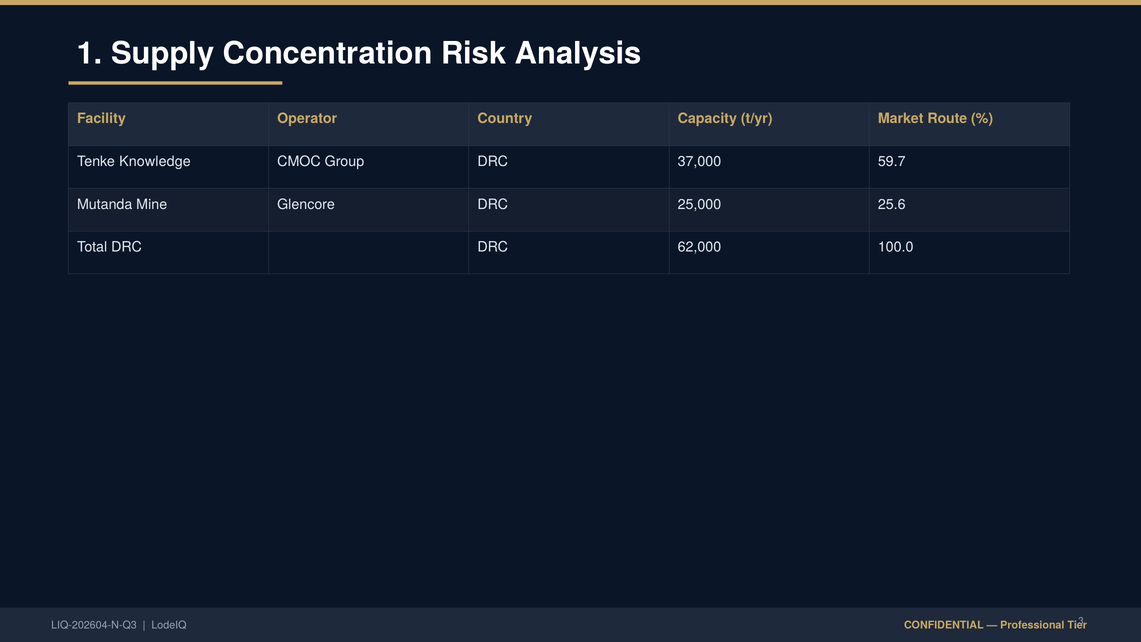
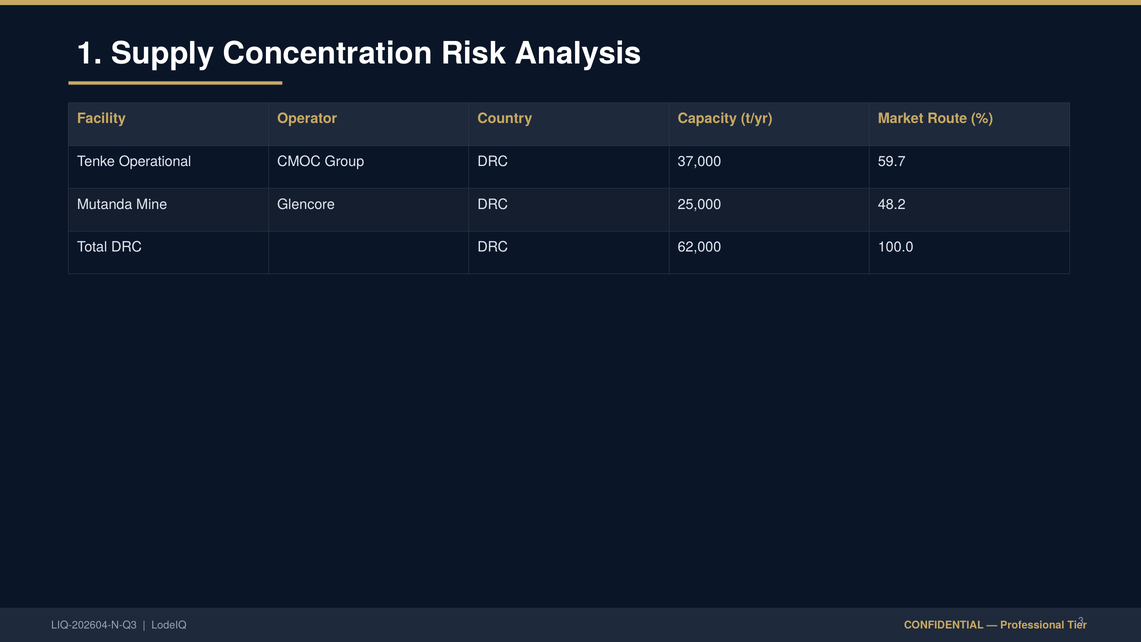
Knowledge: Knowledge -> Operational (155, 161)
25.6: 25.6 -> 48.2 (892, 204)
